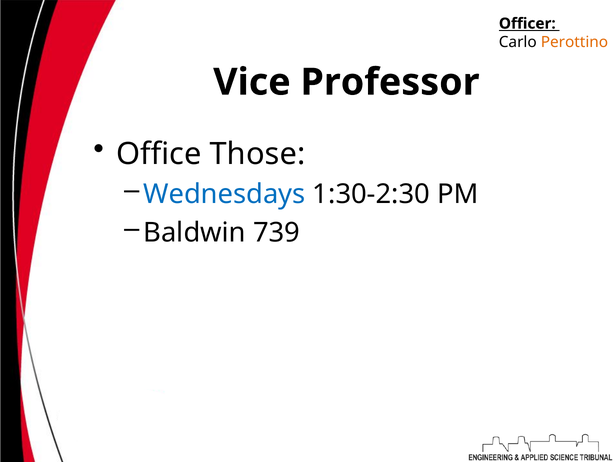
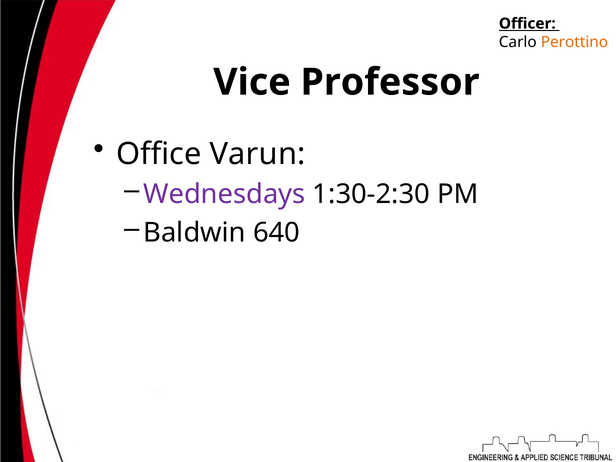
Those: Those -> Varun (258, 154)
Wednesdays colour: blue -> purple (224, 194)
739: 739 -> 640 (277, 233)
